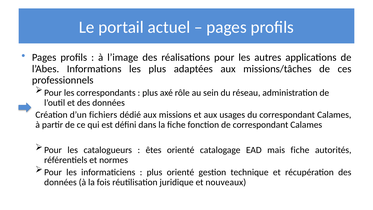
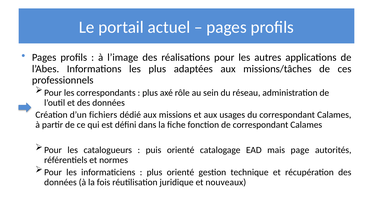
êtes: êtes -> puis (153, 150)
mais fiche: fiche -> page (300, 150)
